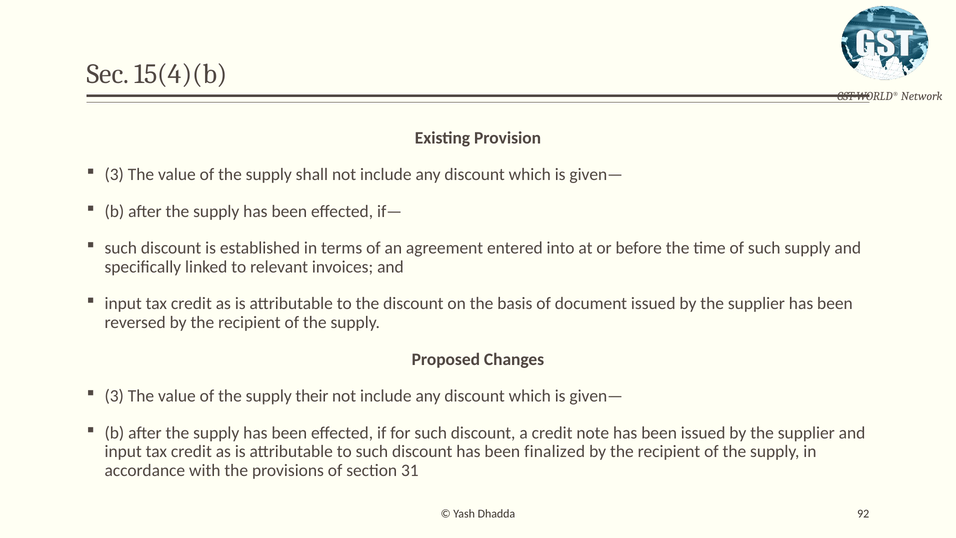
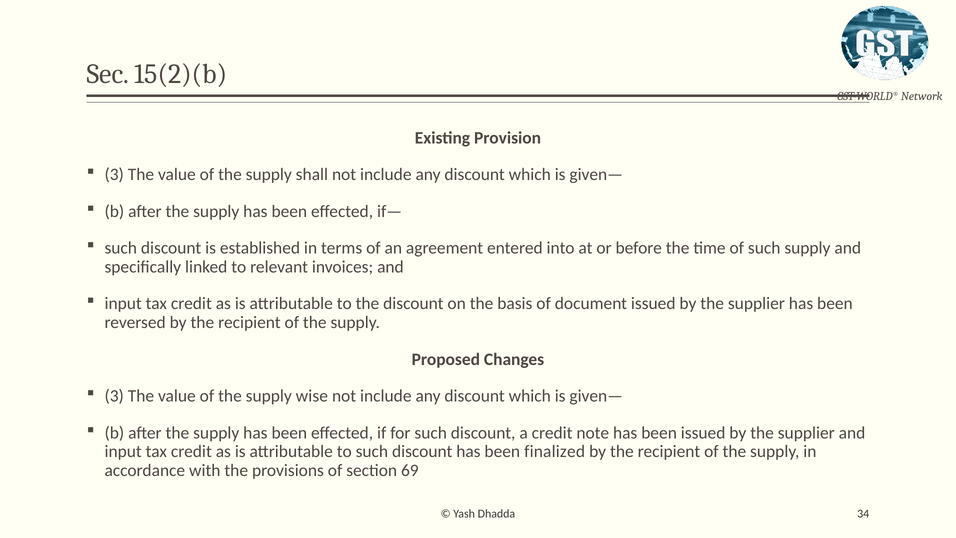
15(4)(b: 15(4)(b -> 15(2)(b (181, 74)
their: their -> wise (312, 396)
31: 31 -> 69 (410, 470)
92: 92 -> 34 (863, 513)
